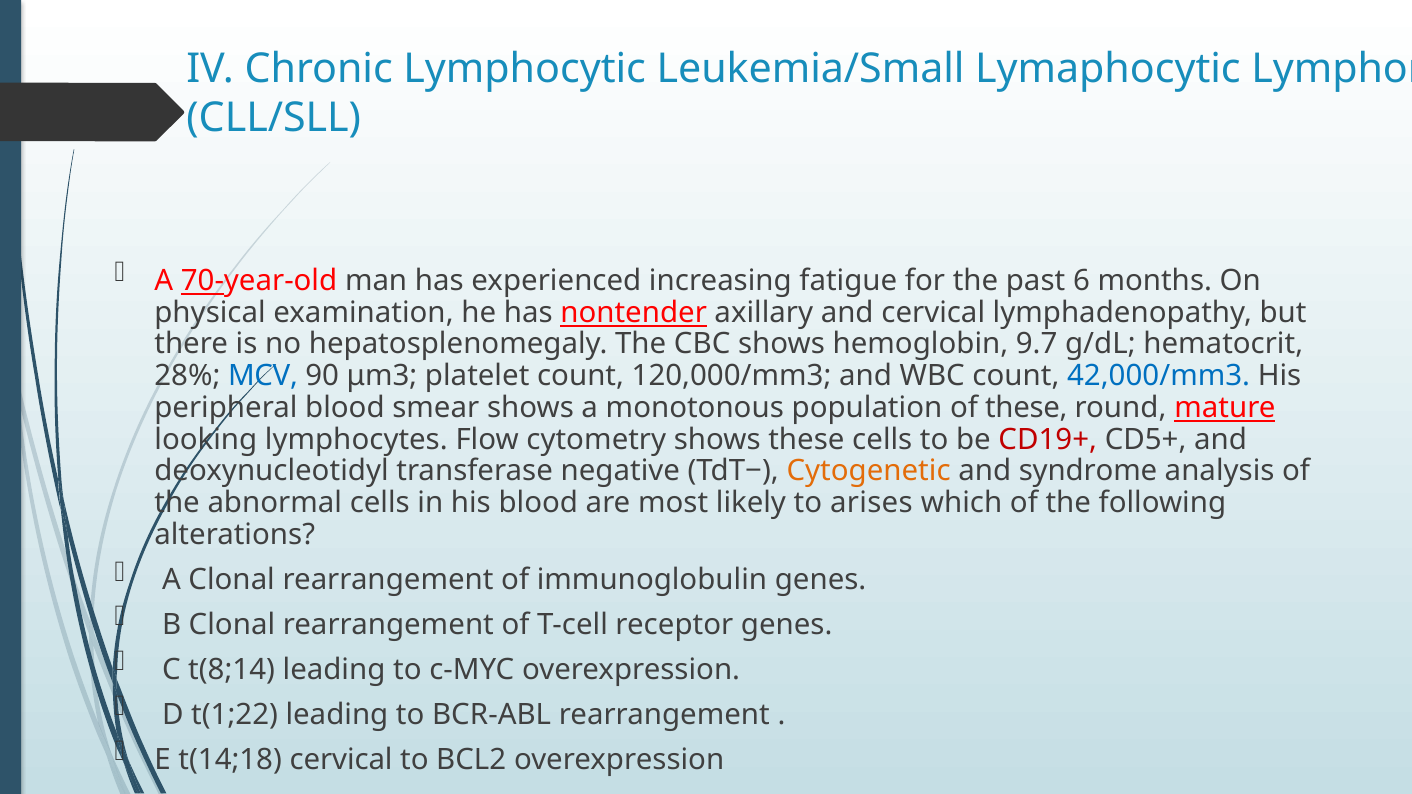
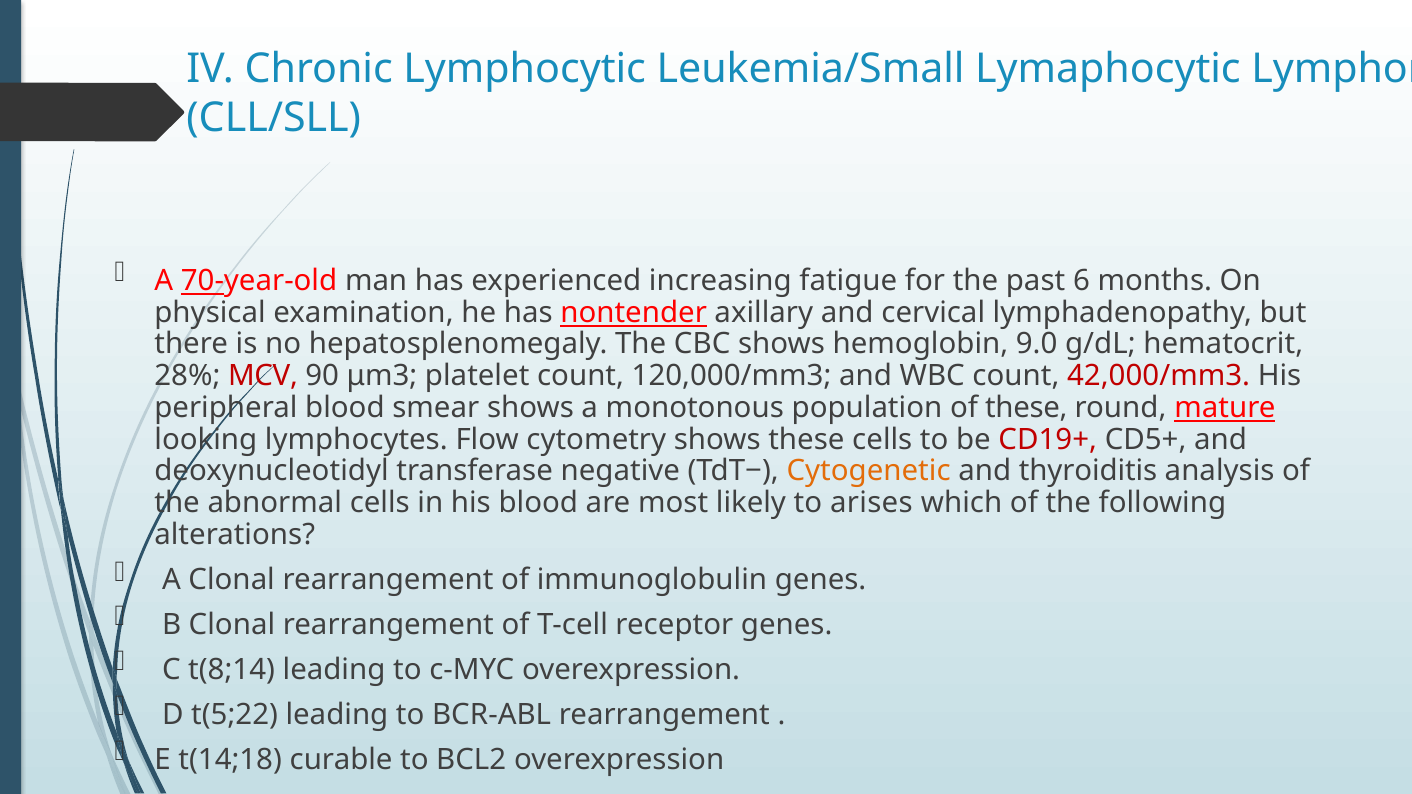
9.7: 9.7 -> 9.0 (1037, 344)
MCV colour: blue -> red (263, 376)
42,000/mm3 colour: blue -> red (1159, 376)
syndrome: syndrome -> thyroiditis (1088, 471)
t(1;22: t(1;22 -> t(5;22 (235, 715)
t(14;18 cervical: cervical -> curable (341, 760)
